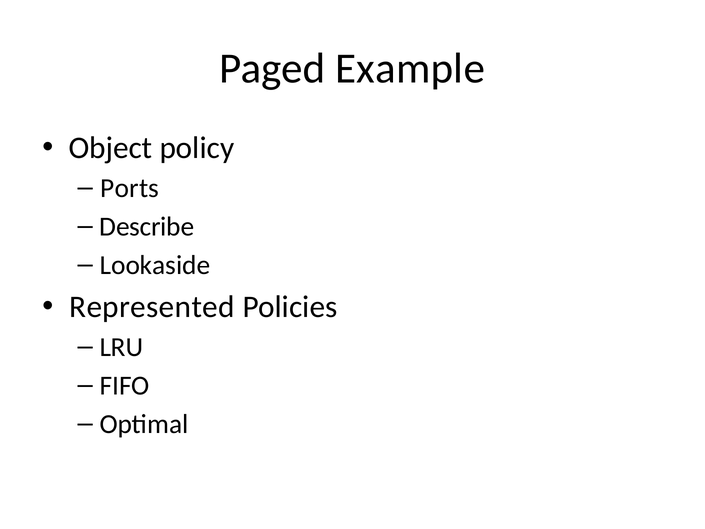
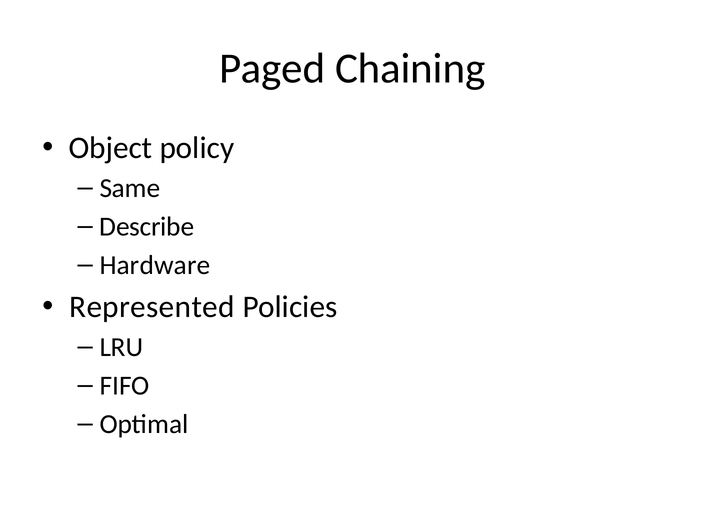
Example: Example -> Chaining (410, 68)
Ports: Ports -> Same (130, 188)
Lookaside: Lookaside -> Hardware (155, 265)
